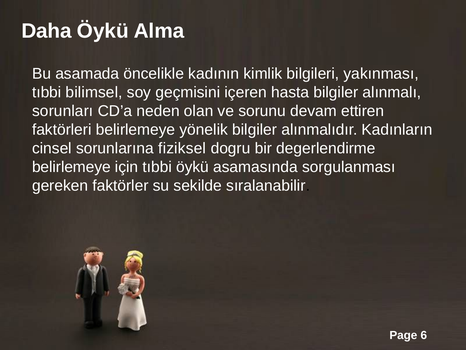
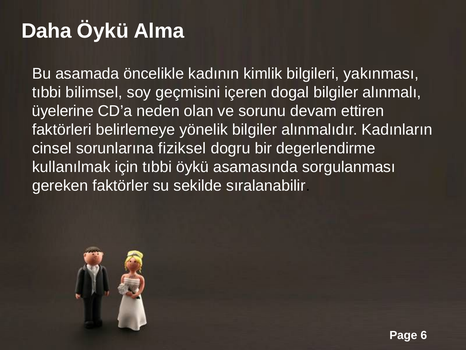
hasta: hasta -> dogal (290, 92)
sorunları: sorunları -> üyelerine (63, 111)
belirlemeye: belirlemeye -> kullanılmak (71, 167)
